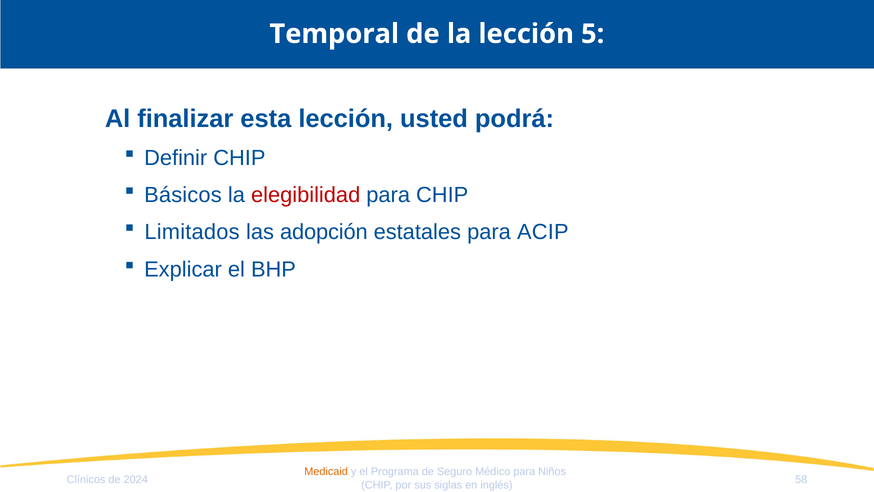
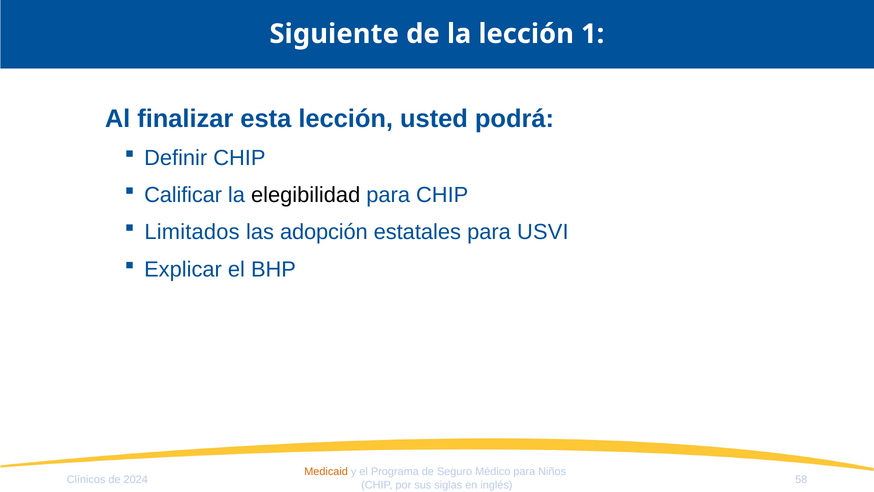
Temporal: Temporal -> Siguiente (334, 34)
5: 5 -> 1 (593, 34)
Básicos: Básicos -> Calificar (183, 195)
elegibilidad colour: red -> black (306, 195)
ACIP: ACIP -> USVI (543, 232)
